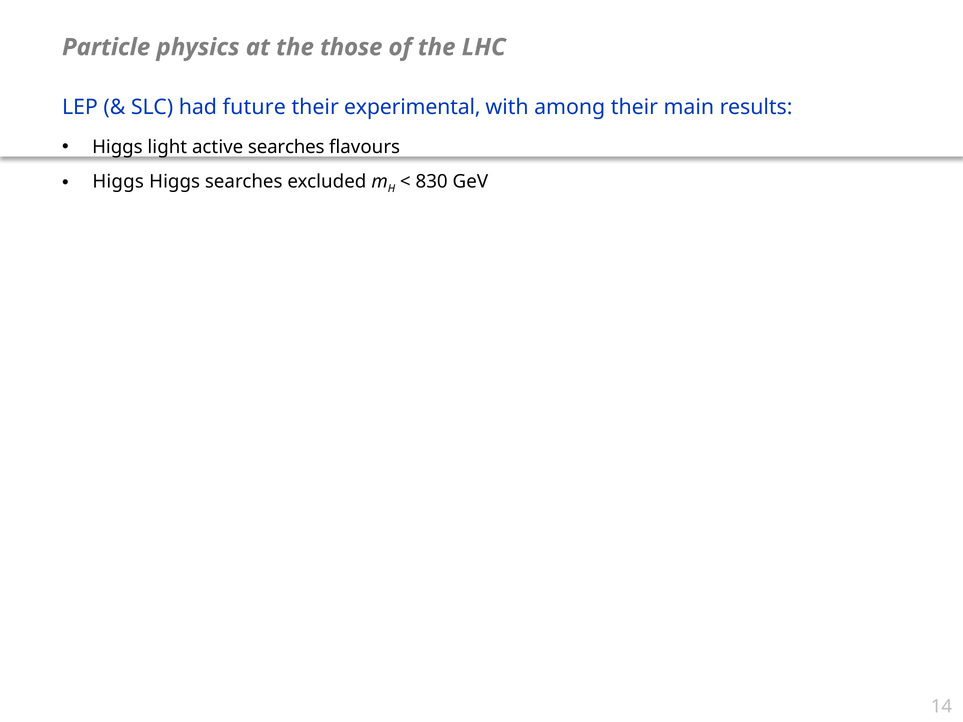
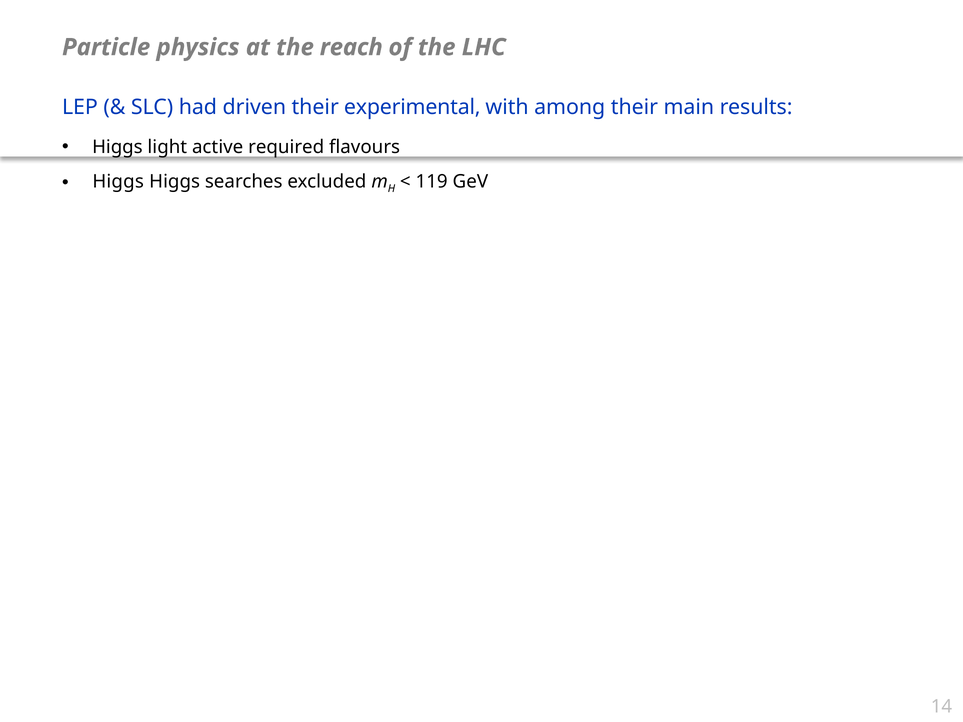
those: those -> reach (351, 47)
future: future -> driven (254, 107)
active searches: searches -> required (286, 147)
830: 830 -> 119 (432, 182)
